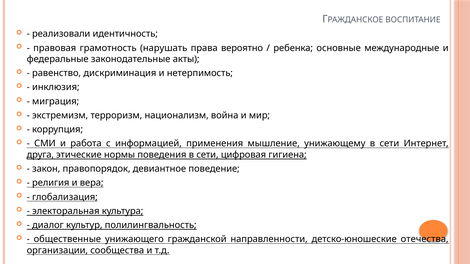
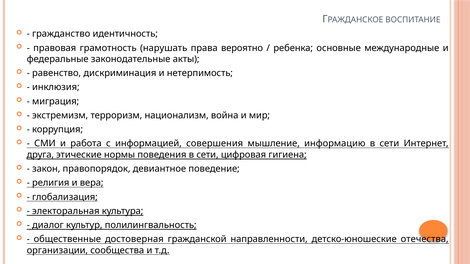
реализовали: реализовали -> гражданство (61, 34)
применения: применения -> совершения (215, 144)
унижающему: унижающему -> информацию (335, 144)
унижающего: унижающего -> достоверная (134, 240)
